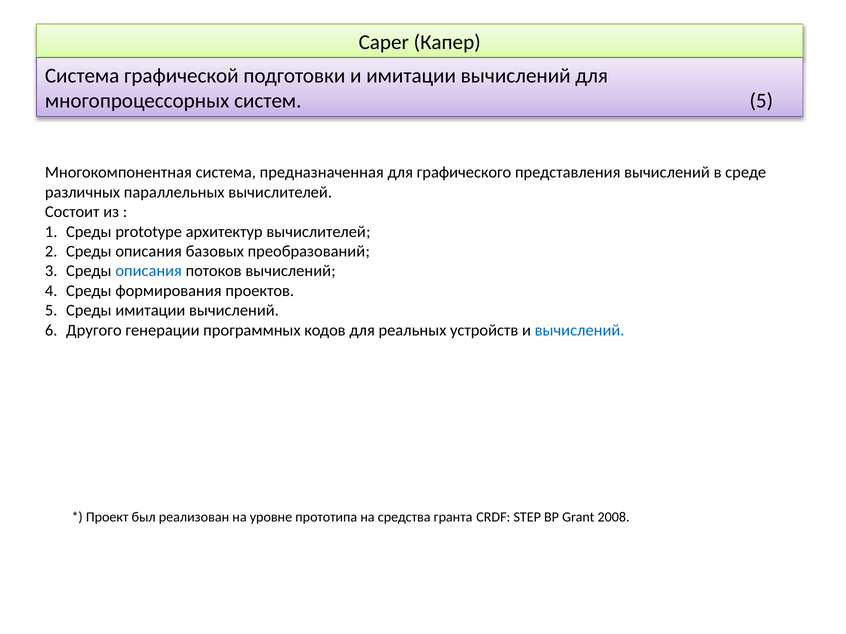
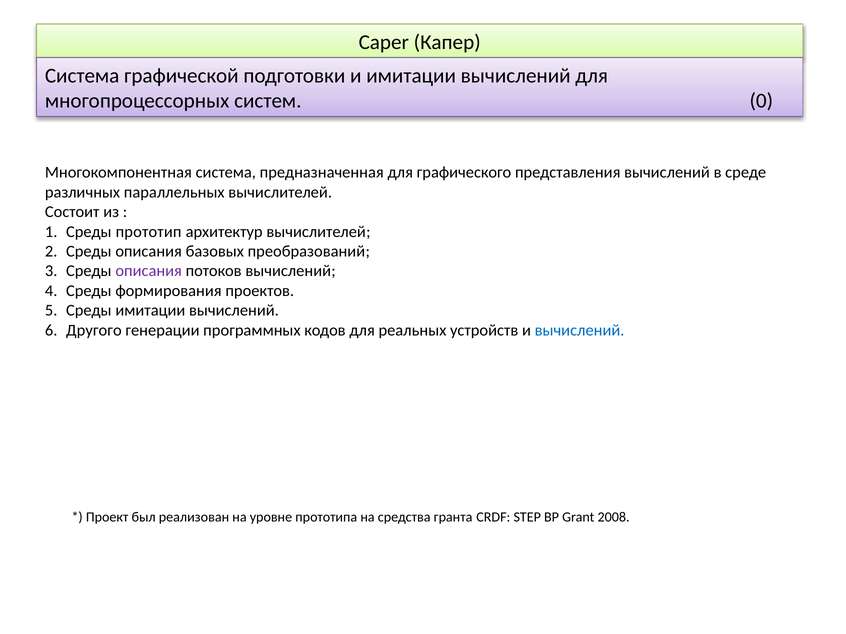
систем 5: 5 -> 0 (761, 101)
prototype: prototype -> прототип (149, 232)
описания colour: blue -> purple (149, 271)
